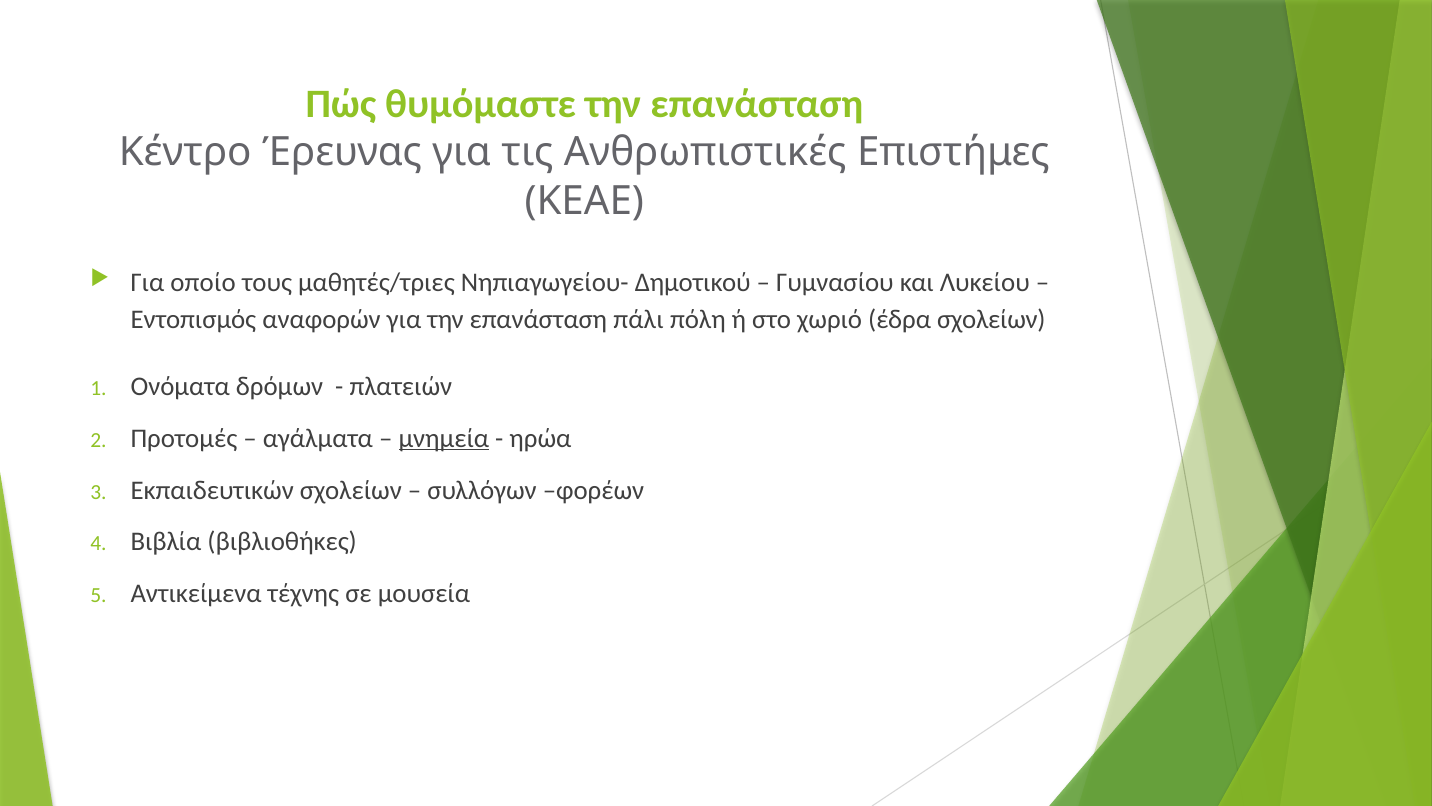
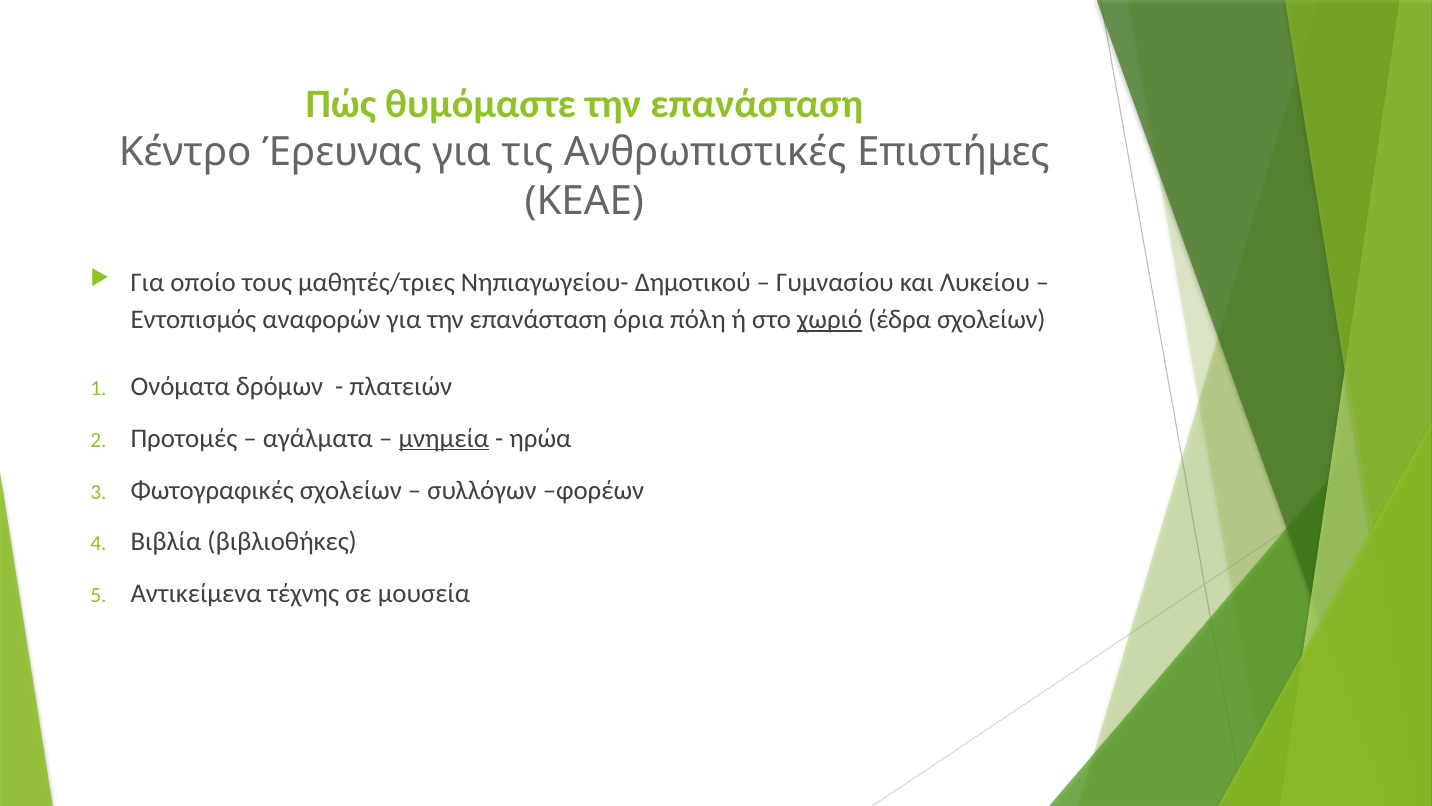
πάλι: πάλι -> όρια (639, 319)
χωριό underline: none -> present (830, 319)
Εκπαιδευτικών: Εκπαιδευτικών -> Φωτογραφικές (212, 490)
